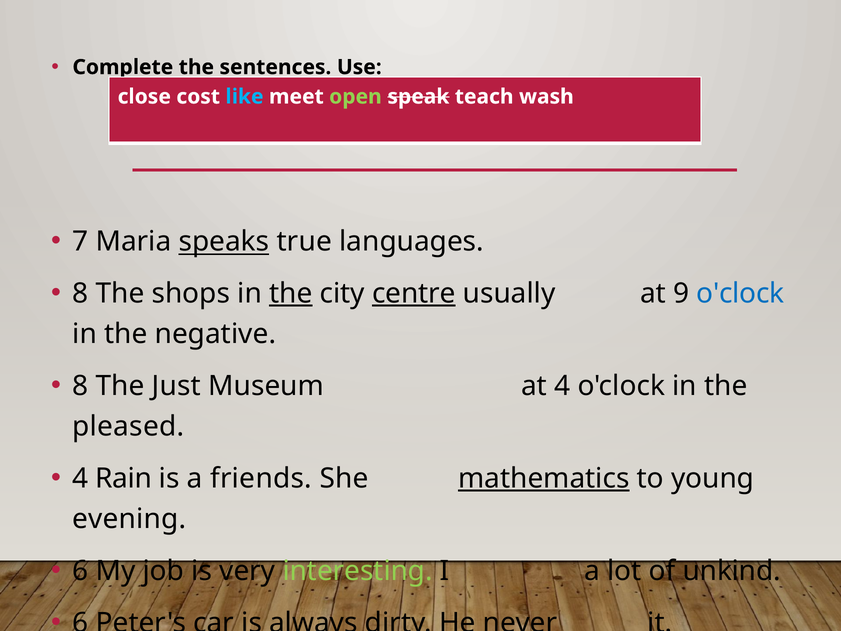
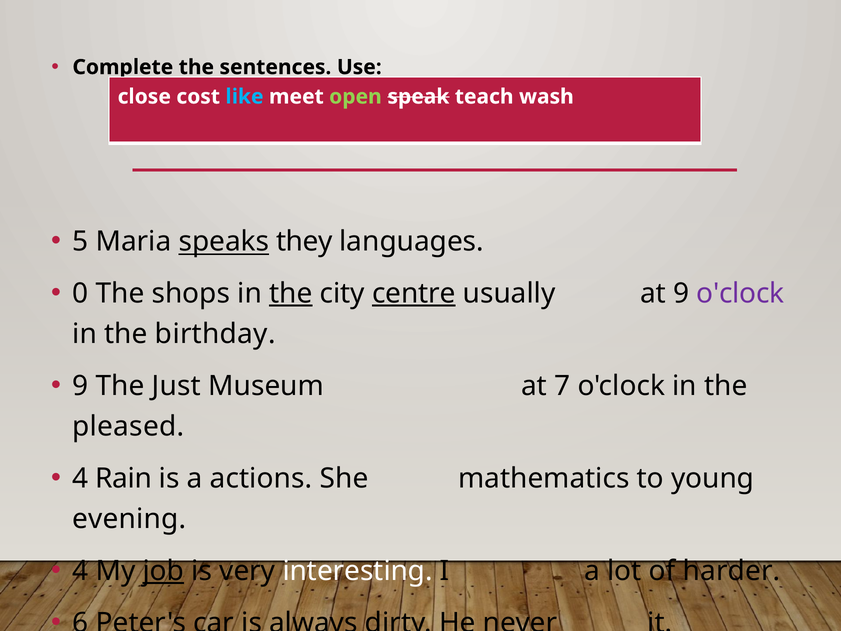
7: 7 -> 5 (80, 241)
true: true -> they (304, 241)
8: 8 -> 0 (80, 293)
o'clock colour: blue -> purple (740, 293)
negative: negative -> birthday (215, 334)
8: 8 -> 9 (80, 386)
at 4: 4 -> 7 (562, 386)
friends: friends -> actions (261, 478)
mathematics underline: present -> none (544, 478)
6: 6 -> 4 (80, 571)
job underline: none -> present (163, 571)
interesting colour: light green -> white (358, 571)
unkind: unkind -> harder (732, 571)
